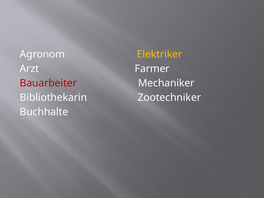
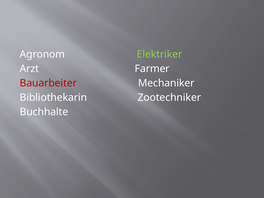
Elektriker colour: yellow -> light green (160, 54)
